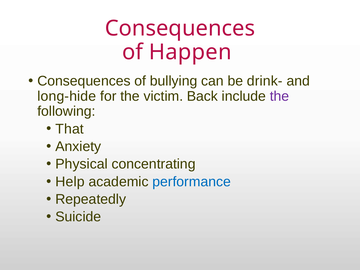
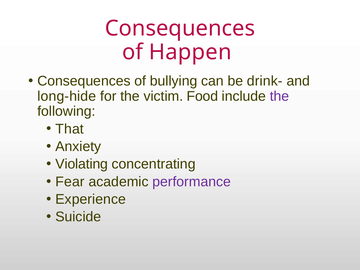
Back: Back -> Food (202, 96)
Physical: Physical -> Violating (82, 164)
Help: Help -> Fear (70, 182)
performance colour: blue -> purple (192, 182)
Repeatedly: Repeatedly -> Experience (91, 199)
